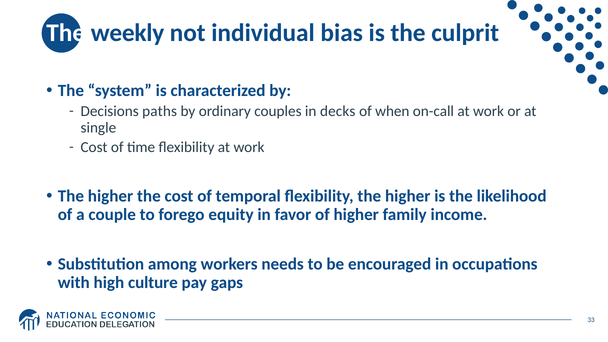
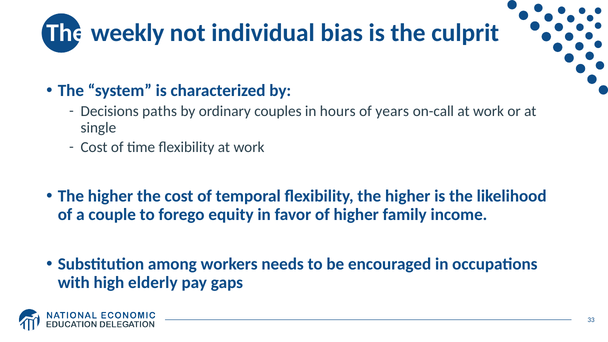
decks: decks -> hours (338, 111)
when: when -> years (392, 111)
culture: culture -> elderly (153, 283)
